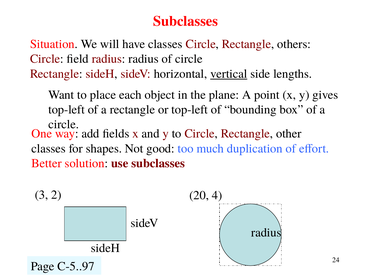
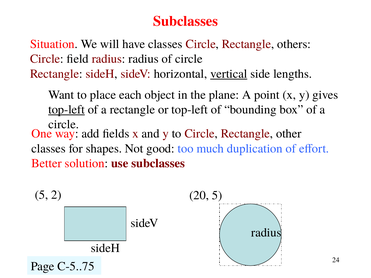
top-left underline: none -> present (67, 110)
3: 3 -> 5 (41, 195)
20 4: 4 -> 5 (217, 195)
C-5..97: C-5..97 -> C-5..75 (76, 267)
